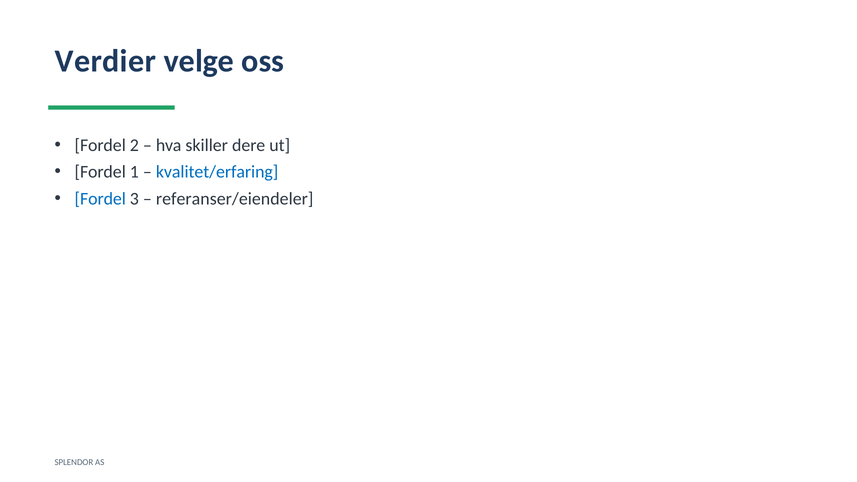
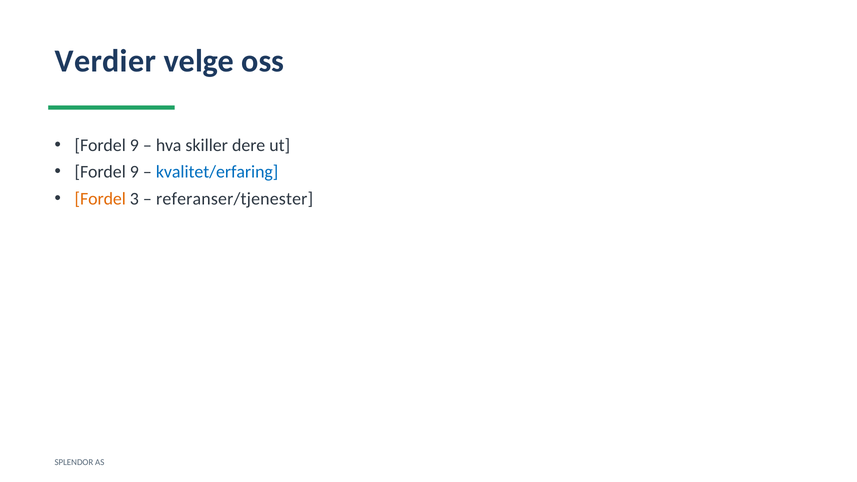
2: 2 -> 9 (134, 145)
1: 1 -> 9 (134, 172)
Fordel colour: blue -> orange (100, 199)
referanser/eiendeler: referanser/eiendeler -> referanser/tjenester (235, 199)
